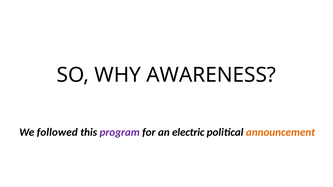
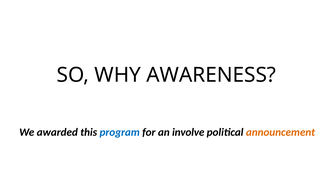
followed: followed -> awarded (57, 133)
program colour: purple -> blue (120, 133)
electric: electric -> involve (188, 133)
